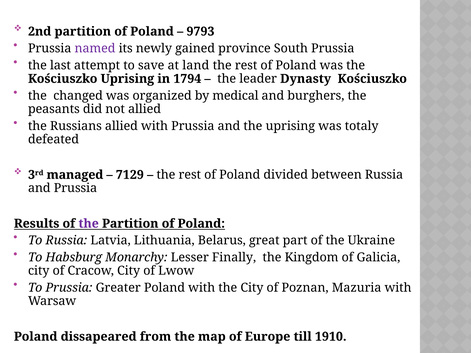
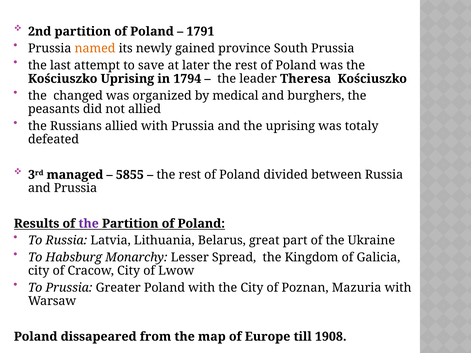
9793: 9793 -> 1791 (200, 31)
named colour: purple -> orange (95, 48)
land: land -> later (196, 65)
Dynasty: Dynasty -> Theresa (306, 79)
7129: 7129 -> 5855 (130, 175)
Finally: Finally -> Spread (234, 258)
1910: 1910 -> 1908 (331, 337)
